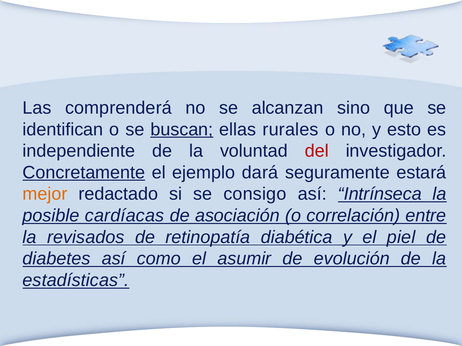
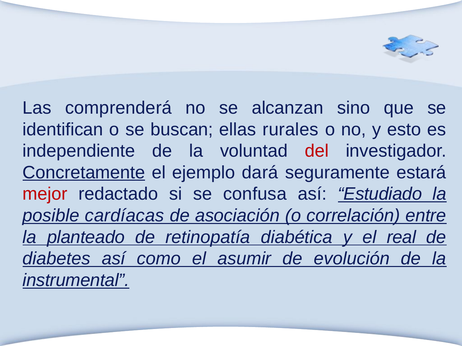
buscan underline: present -> none (182, 130)
mejor colour: orange -> red (45, 194)
consigo: consigo -> confusa (255, 194)
Intrínseca: Intrínseca -> Estudiado (380, 194)
revisados: revisados -> planteado (86, 237)
piel: piel -> real (401, 237)
estadísticas: estadísticas -> instrumental (76, 281)
